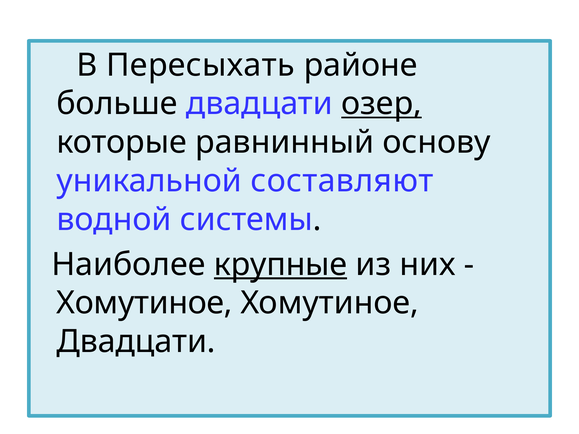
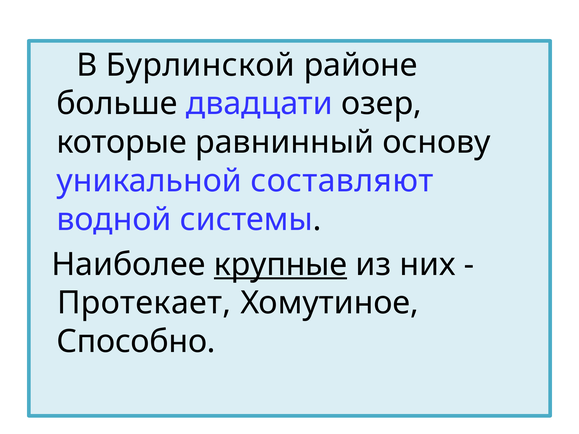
Пересыхать: Пересыхать -> Бурлинской (200, 65)
озер underline: present -> none (382, 104)
Хомутиное: Хомутиное -> Протекает (144, 303)
Двадцати: Двадцати -> Способно (136, 342)
